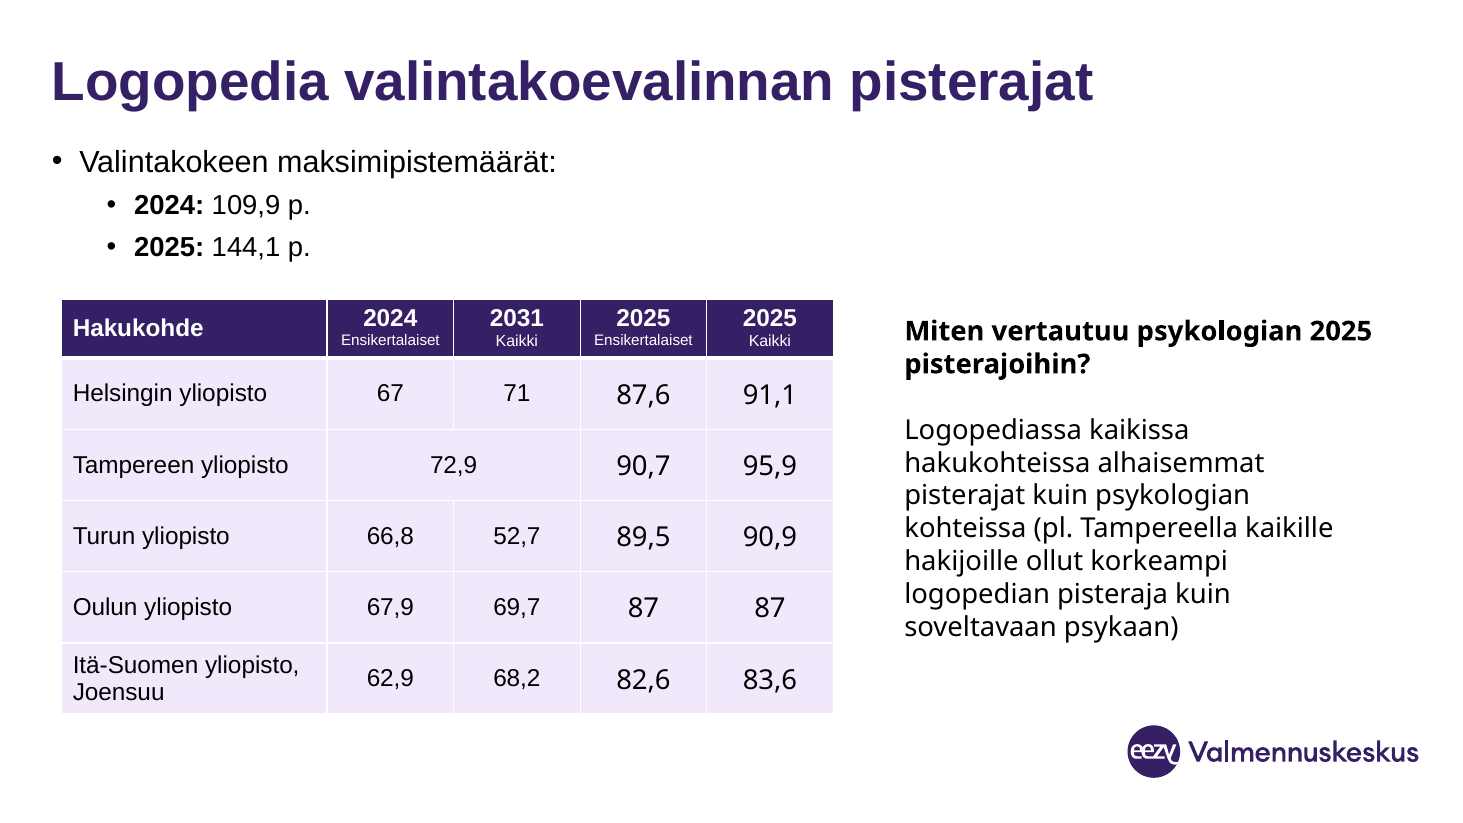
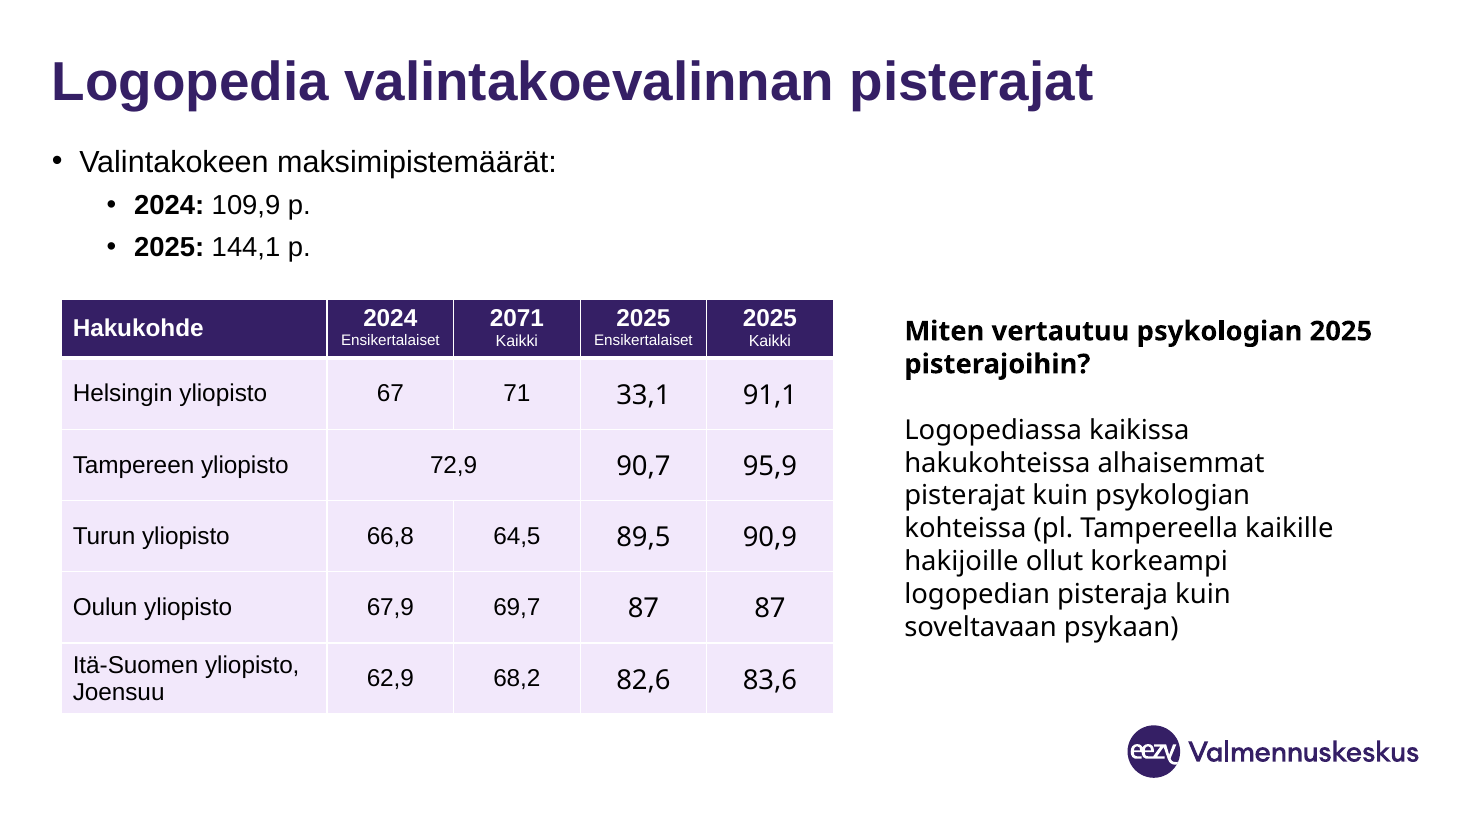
2031: 2031 -> 2071 (517, 318)
87,6: 87,6 -> 33,1 (643, 395)
52,7: 52,7 -> 64,5 (517, 536)
